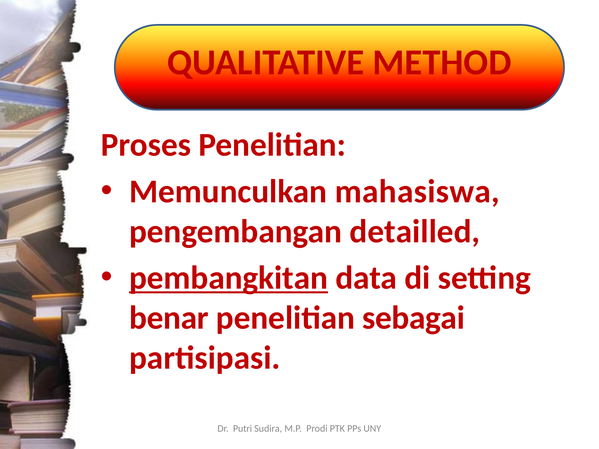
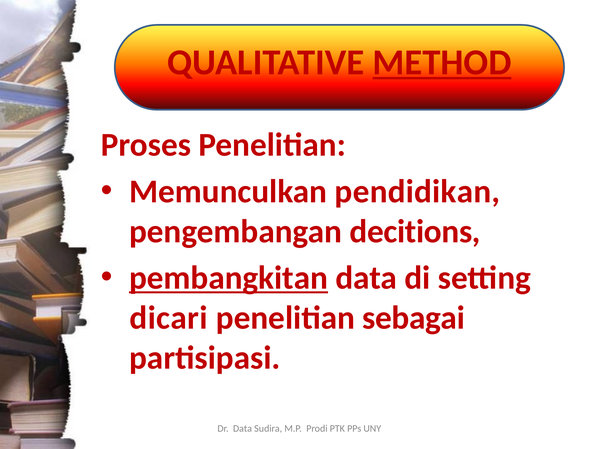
METHOD underline: none -> present (442, 62)
mahasiswa: mahasiswa -> pendidikan (417, 192)
detailled: detailled -> decitions (415, 232)
benar: benar -> dicari (169, 318)
Dr Putri: Putri -> Data (243, 429)
